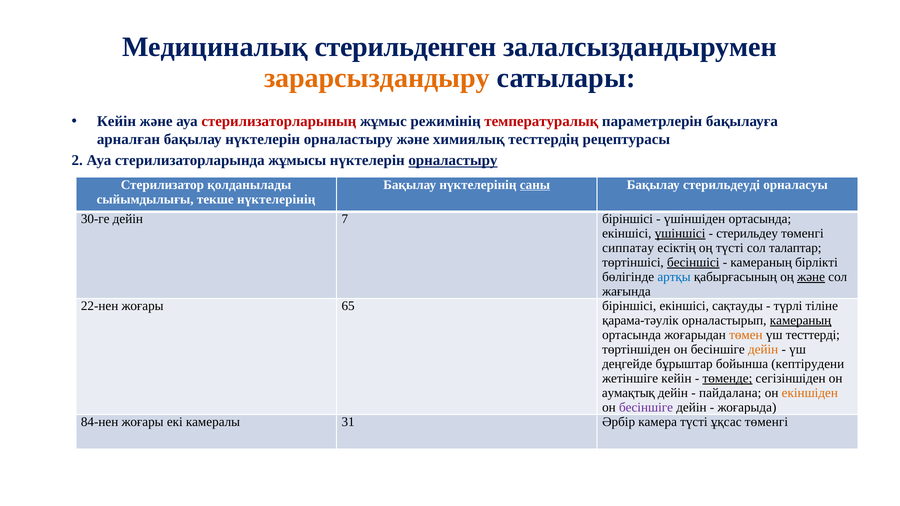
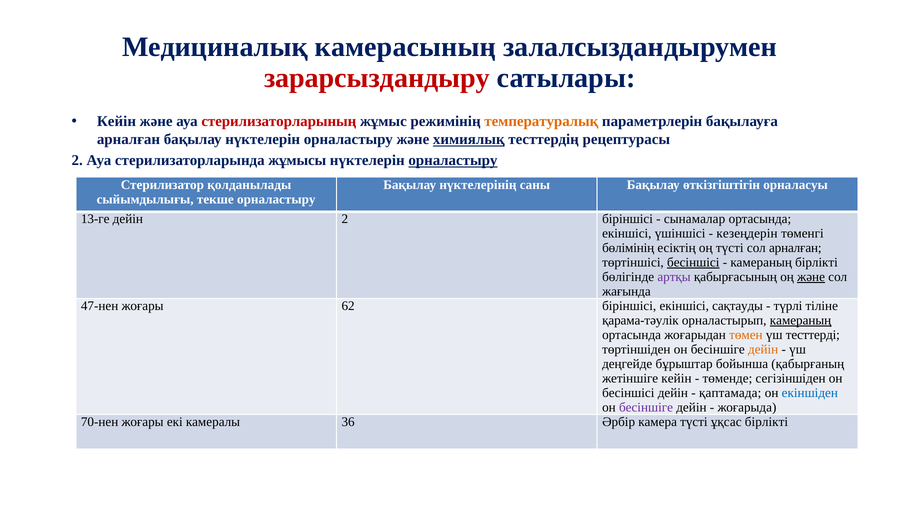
стерильденген: стерильденген -> камерасының (405, 47)
зарарсыздандыру colour: orange -> red (377, 78)
температуралық colour: red -> orange (541, 122)
химиялық underline: none -> present (469, 140)
саны underline: present -> none (535, 185)
стерильдеуді: стерильдеуді -> өткізгіштігін (722, 185)
текше нүктелерінің: нүктелерінің -> орналастыру (276, 199)
30-ге: 30-ге -> 13-ге (95, 219)
дейін 7: 7 -> 2 (345, 219)
үшіншіден: үшіншіден -> сынамалар (695, 219)
үшіншісі underline: present -> none (680, 234)
стерильдеу: стерильдеу -> кезеңдерін (747, 234)
сиппатау: сиппатау -> бөлімінің (628, 248)
сол талаптар: талаптар -> арналған (795, 248)
артқы colour: blue -> purple (674, 277)
22-нен: 22-нен -> 47-нен (100, 306)
65: 65 -> 62 (348, 306)
кептірудени: кептірудени -> қабырғаның (808, 364)
төменде underline: present -> none (727, 379)
аумақтық: аумақтық -> бесіншісі (628, 393)
пайдалана: пайдалана -> қаптамада (730, 393)
екіншіден colour: orange -> blue (810, 393)
84-нен: 84-нен -> 70-нен (100, 422)
31: 31 -> 36 (348, 422)
ұқсас төменгі: төменгі -> бірлікті (766, 422)
